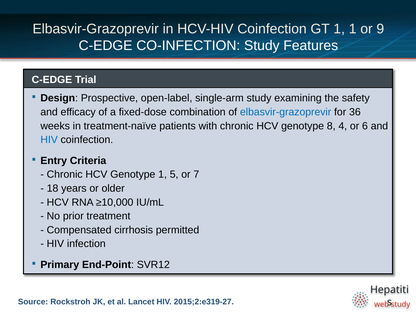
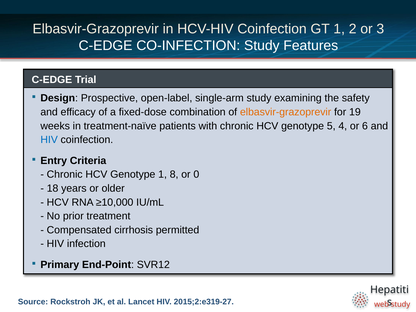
1 1: 1 -> 2 (353, 29)
9: 9 -> 3 (380, 29)
elbasvir-grazoprevir colour: blue -> orange (286, 112)
36: 36 -> 19 (355, 112)
8: 8 -> 5 (331, 126)
5: 5 -> 8 (174, 175)
7: 7 -> 0 (196, 175)
